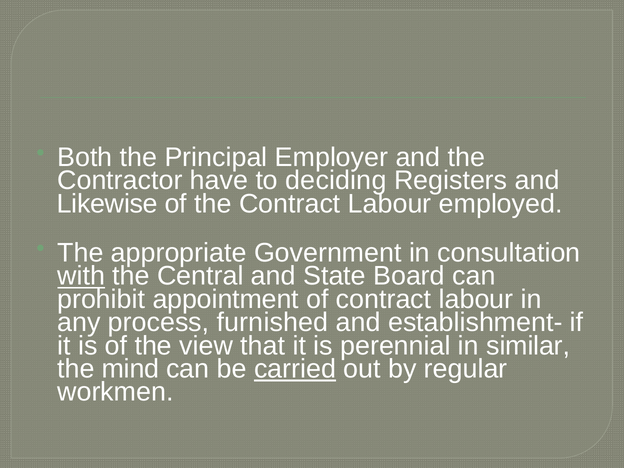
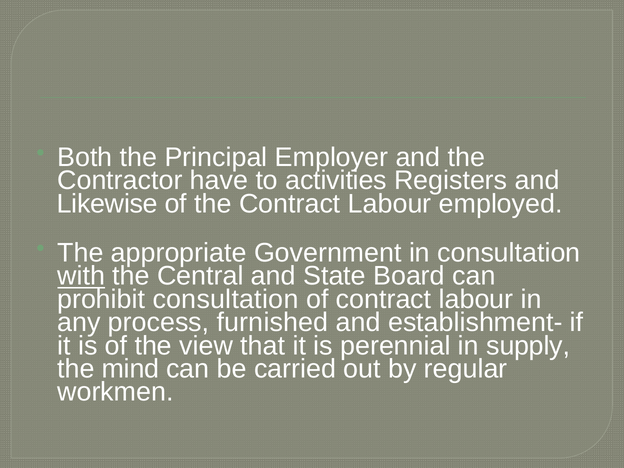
deciding: deciding -> activities (336, 181)
prohibit appointment: appointment -> consultation (226, 299)
similar: similar -> supply (528, 346)
carried underline: present -> none (295, 369)
